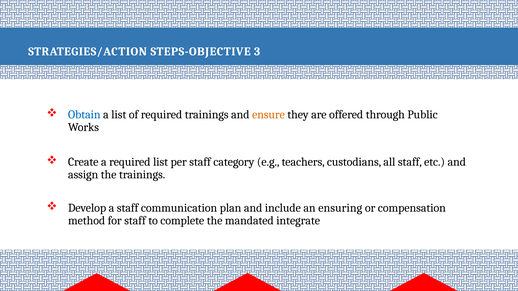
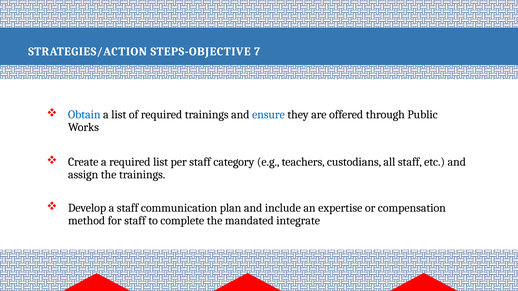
3: 3 -> 7 (257, 52)
ensure colour: orange -> blue (268, 115)
ensuring: ensuring -> expertise (340, 208)
